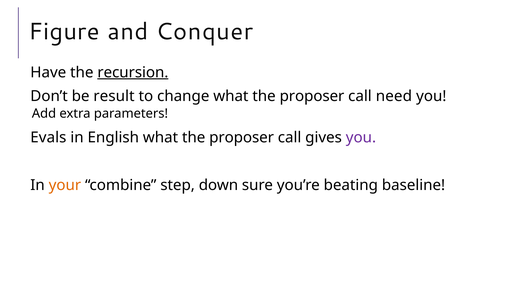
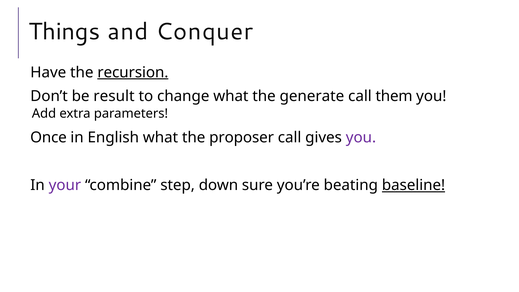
Figure: Figure -> Things (64, 32)
change what the proposer: proposer -> generate (312, 96)
need: need -> them (394, 96)
Evals: Evals -> Once (48, 137)
your colour: orange -> purple (65, 185)
baseline underline: none -> present (414, 185)
